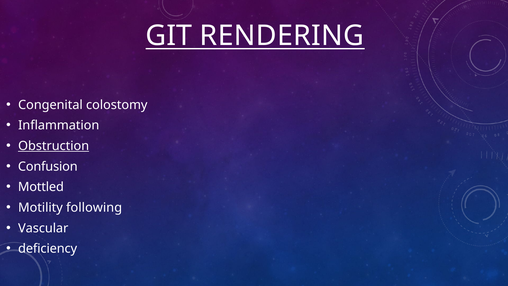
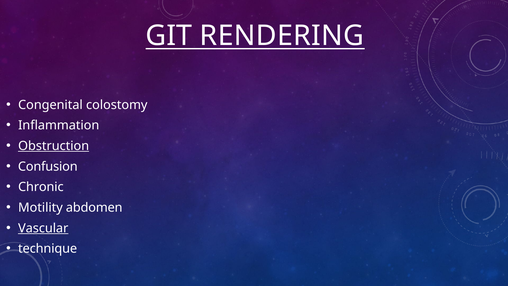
Mottled: Mottled -> Chronic (41, 187)
following: following -> abdomen (94, 207)
Vascular underline: none -> present (43, 228)
deficiency: deficiency -> technique (48, 249)
